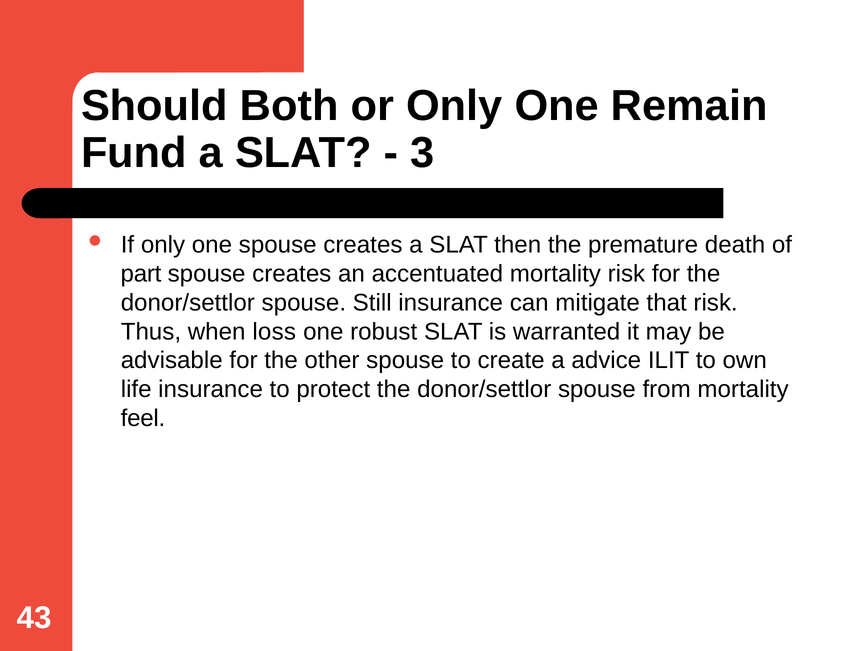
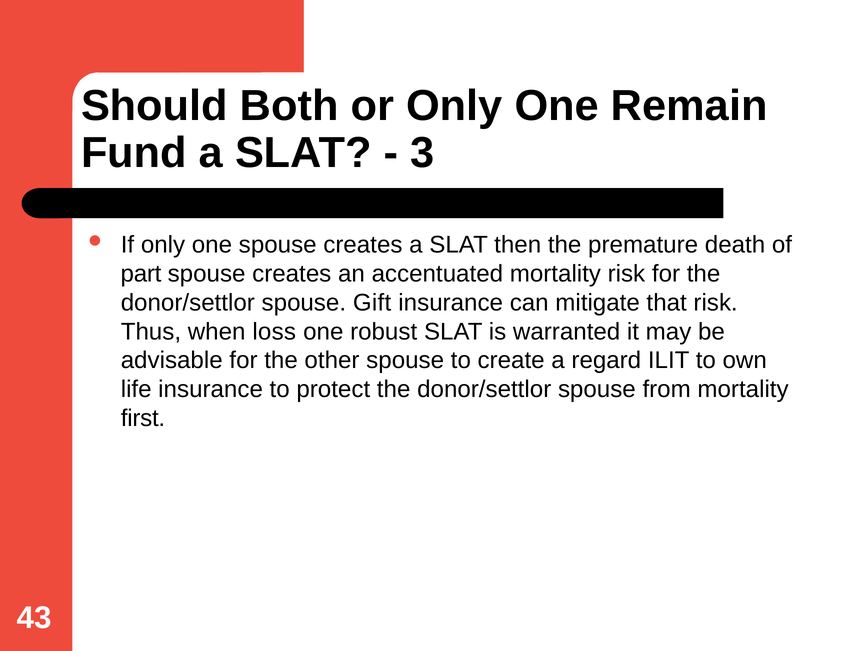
Still: Still -> Gift (372, 303)
advice: advice -> regard (606, 361)
feel: feel -> first (143, 418)
